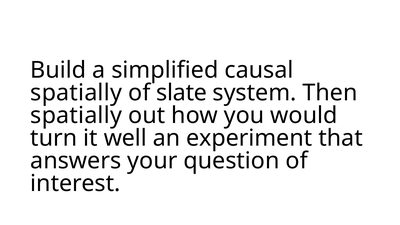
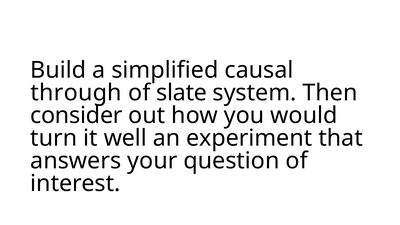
spatially: spatially -> through (76, 93)
spatially: spatially -> consider (76, 115)
